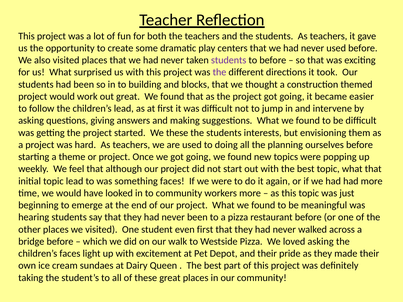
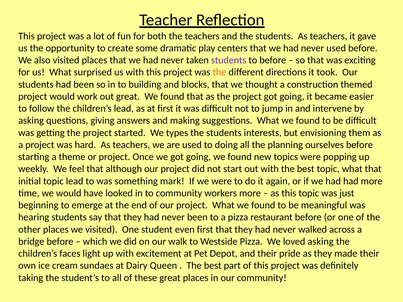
the colour: purple -> orange (220, 72)
We these: these -> types (177, 133)
something faces: faces -> mark (172, 181)
